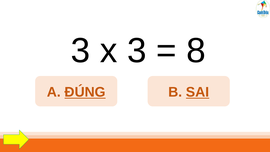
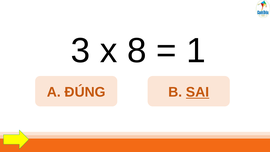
x 3: 3 -> 8 (137, 51)
8: 8 -> 1 (196, 51)
ĐÚNG underline: present -> none (85, 92)
